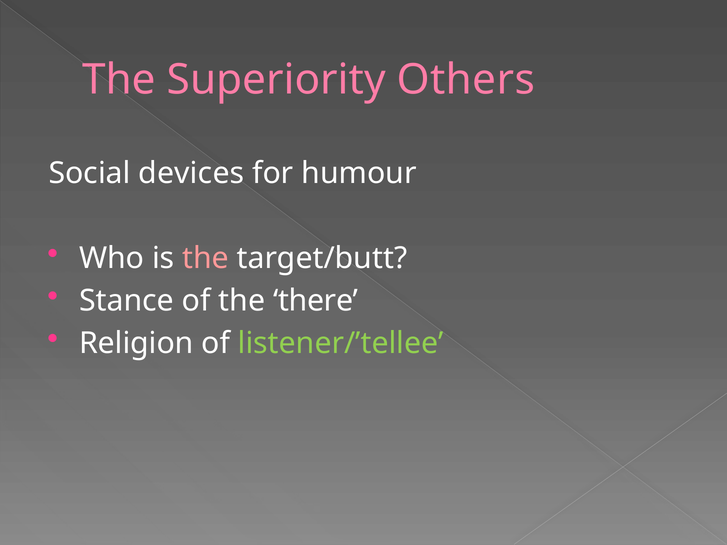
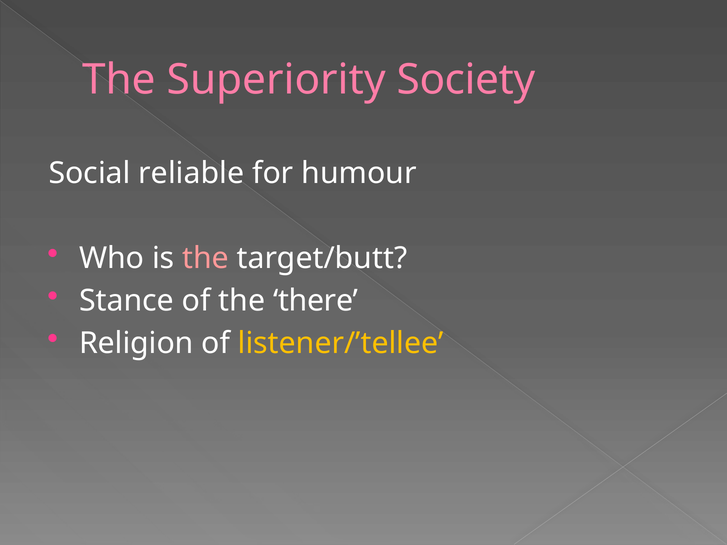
Others: Others -> Society (466, 80)
devices: devices -> reliable (191, 174)
listener/’tellee colour: light green -> yellow (341, 343)
